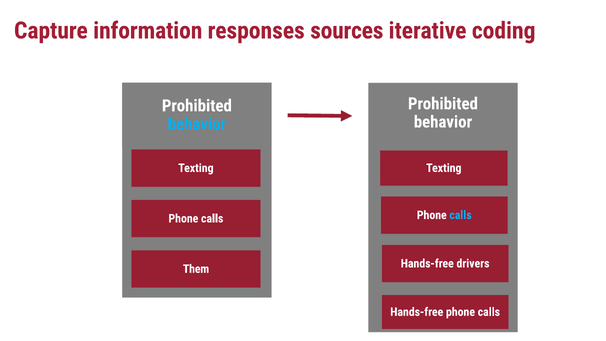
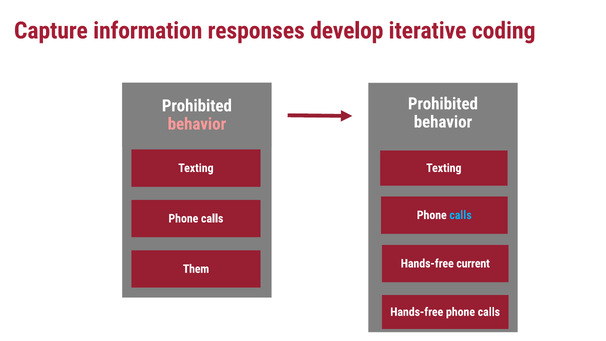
sources: sources -> develop (347, 31)
behavior colour: light blue -> pink (197, 124)
drivers: drivers -> current (473, 263)
